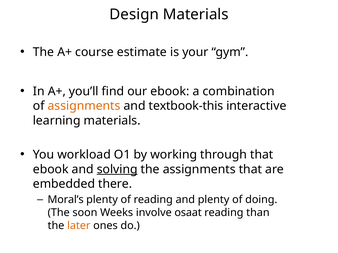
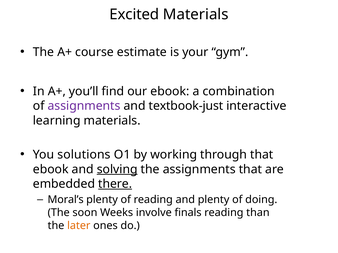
Design: Design -> Excited (134, 15)
assignments colour: orange -> purple (84, 106)
textbook-this: textbook-this -> textbook-just (186, 106)
workload: workload -> solutions (84, 155)
there underline: none -> present (115, 184)
osaat: osaat -> finals (188, 213)
